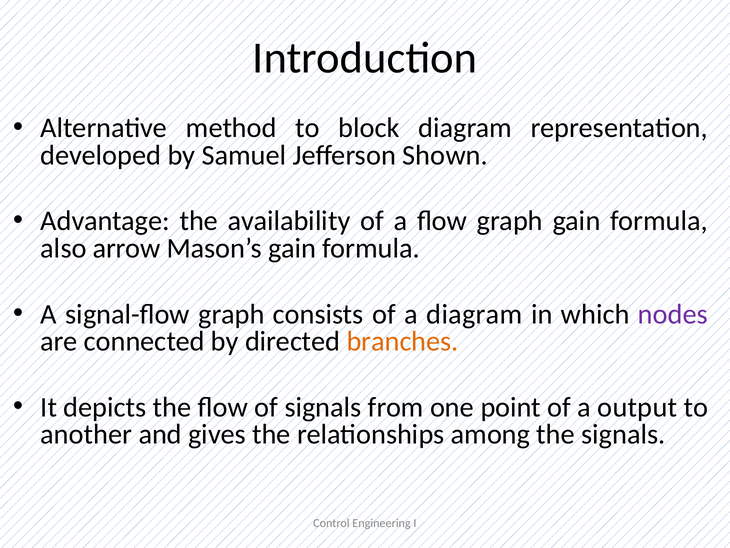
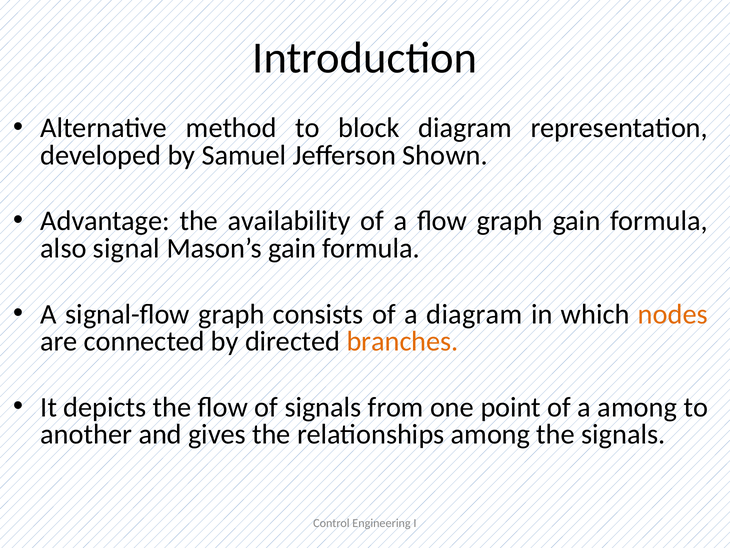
arrow: arrow -> signal (126, 248)
nodes colour: purple -> orange (673, 314)
a output: output -> among (637, 407)
